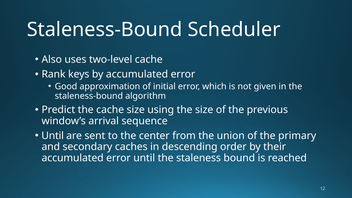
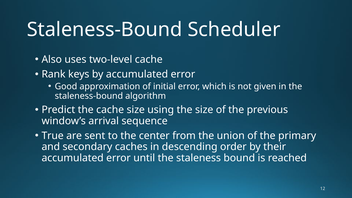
Until: Until -> True (53, 136)
